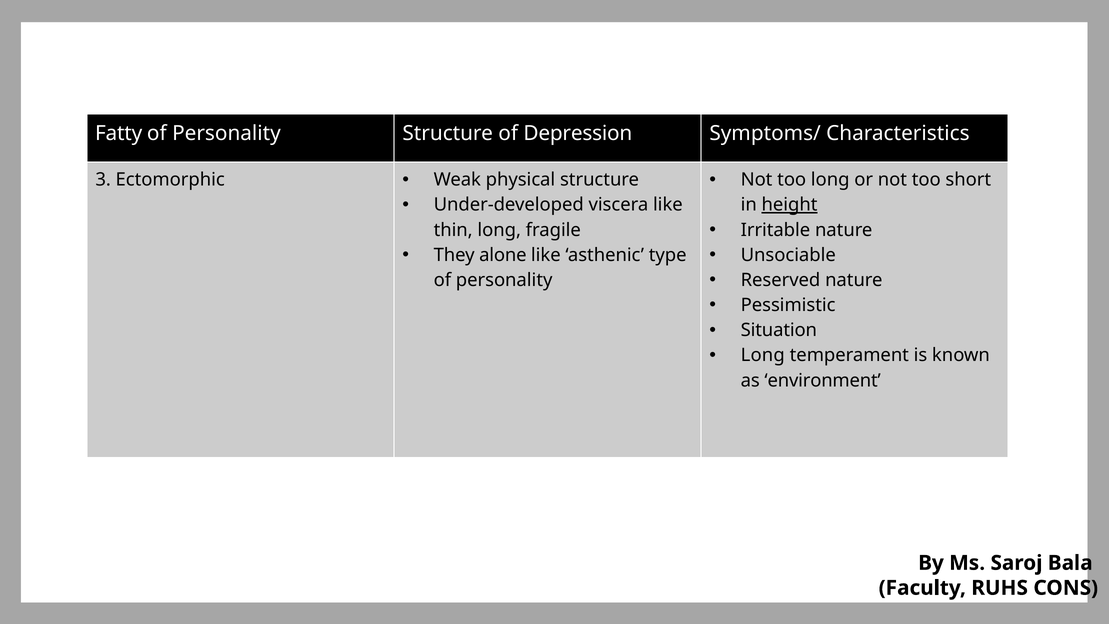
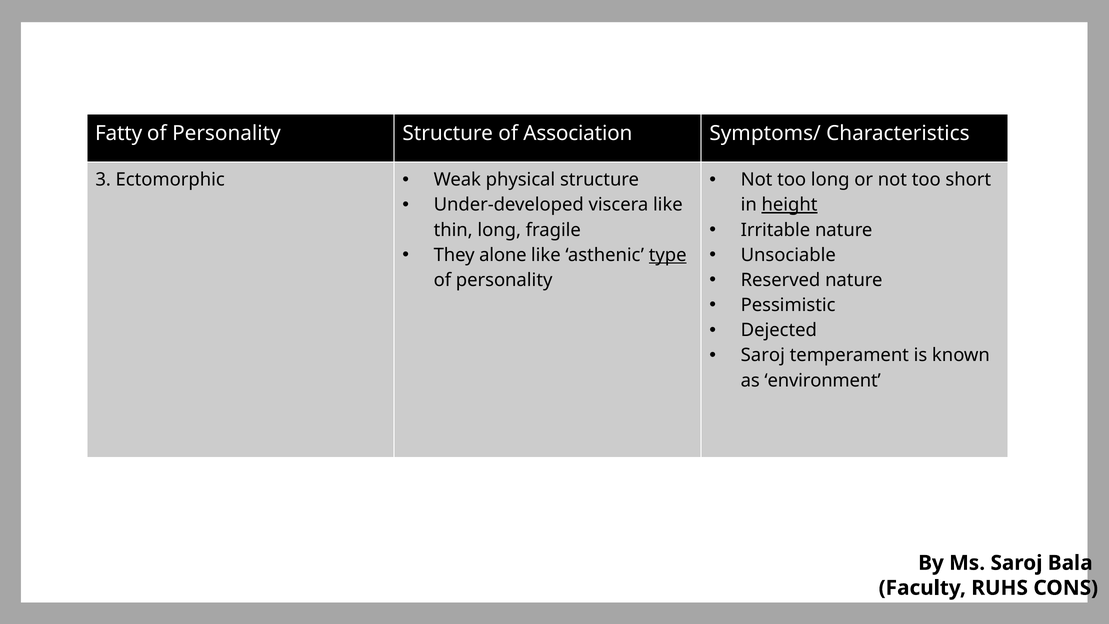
Depression: Depression -> Association (578, 134)
type underline: none -> present (668, 255)
Situation: Situation -> Dejected (779, 330)
Long: Long -> Saroj (763, 355)
